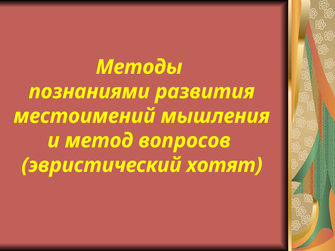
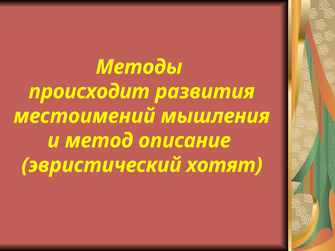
познаниями: познаниями -> происходит (89, 92)
вопросов: вопросов -> описание (185, 141)
